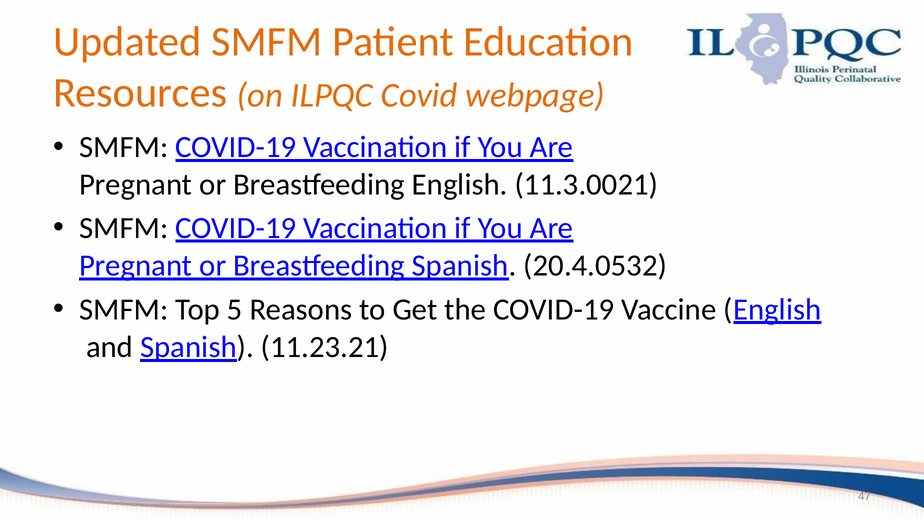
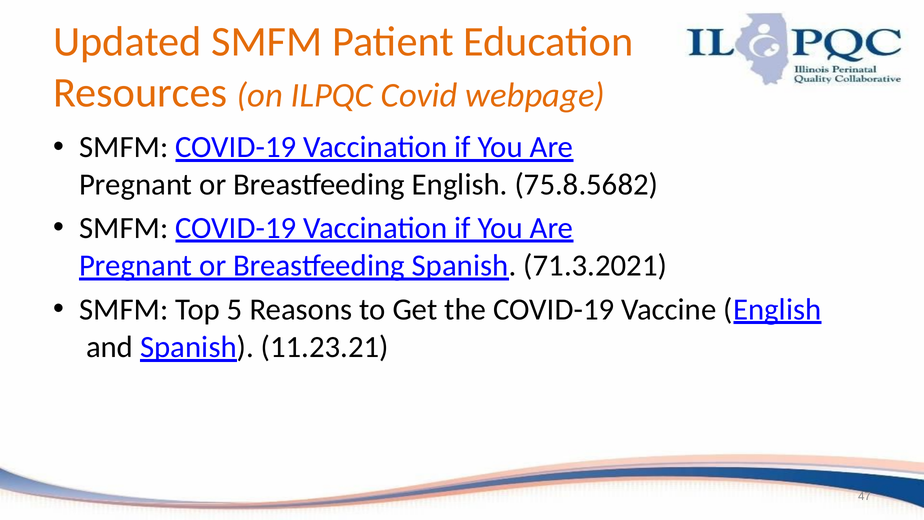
11.3.0021: 11.3.0021 -> 75.8.5682 (586, 185)
20.4.0532: 20.4.0532 -> 71.3.2021 (595, 265)
